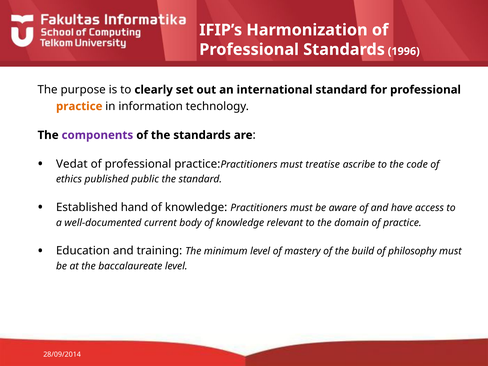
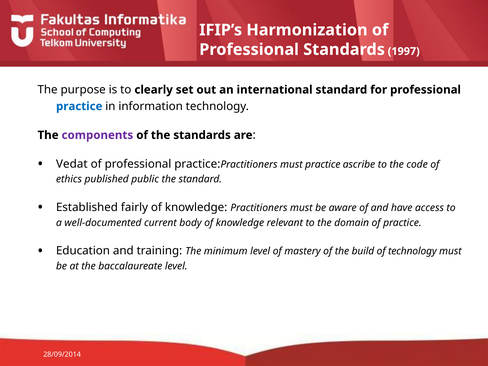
1996: 1996 -> 1997 (404, 51)
practice colour: orange -> blue (79, 106)
must treatise: treatise -> practice (323, 164)
hand: hand -> fairly (134, 207)
of philosophy: philosophy -> technology (412, 251)
